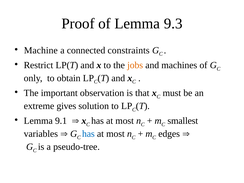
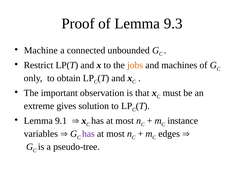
constraints: constraints -> unbounded (129, 50)
smallest: smallest -> instance (183, 121)
has colour: blue -> purple (88, 134)
